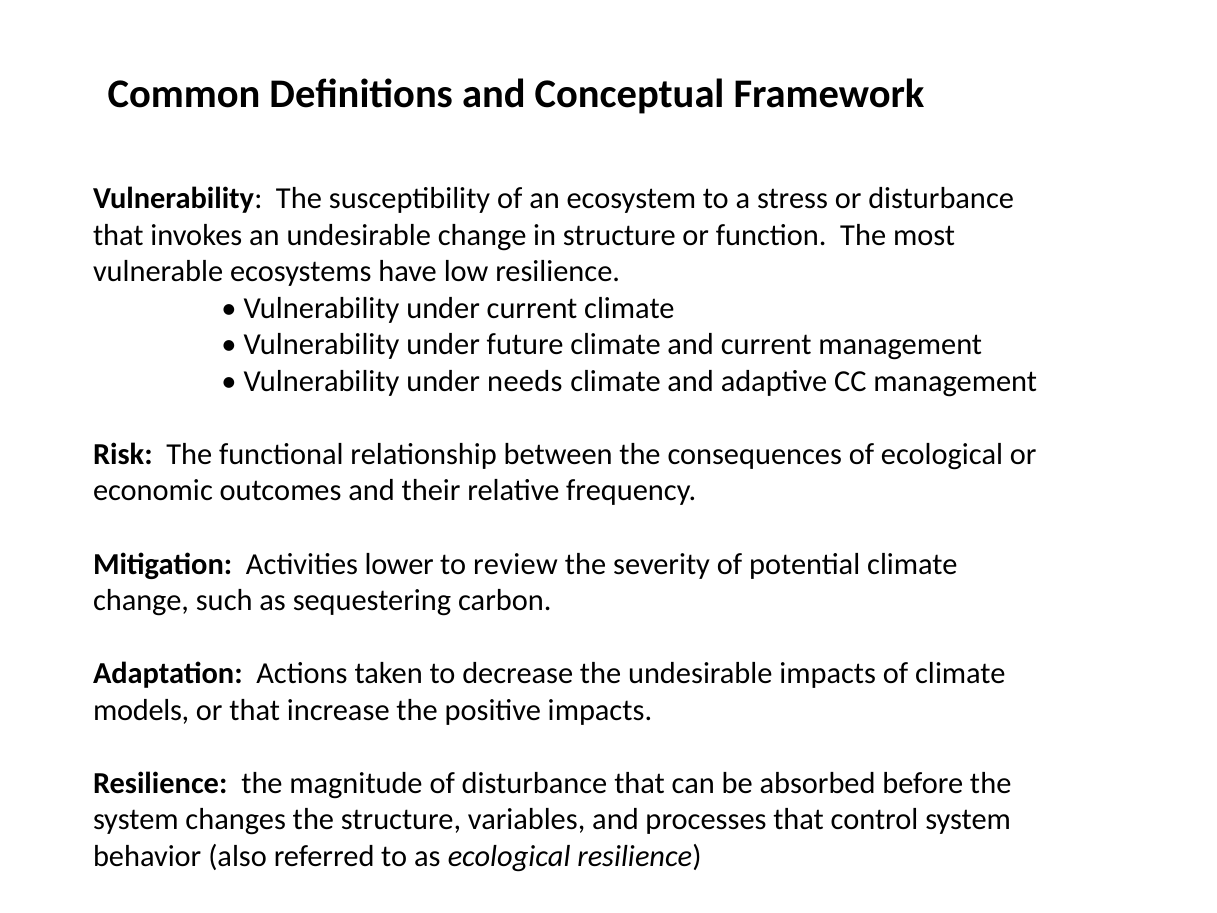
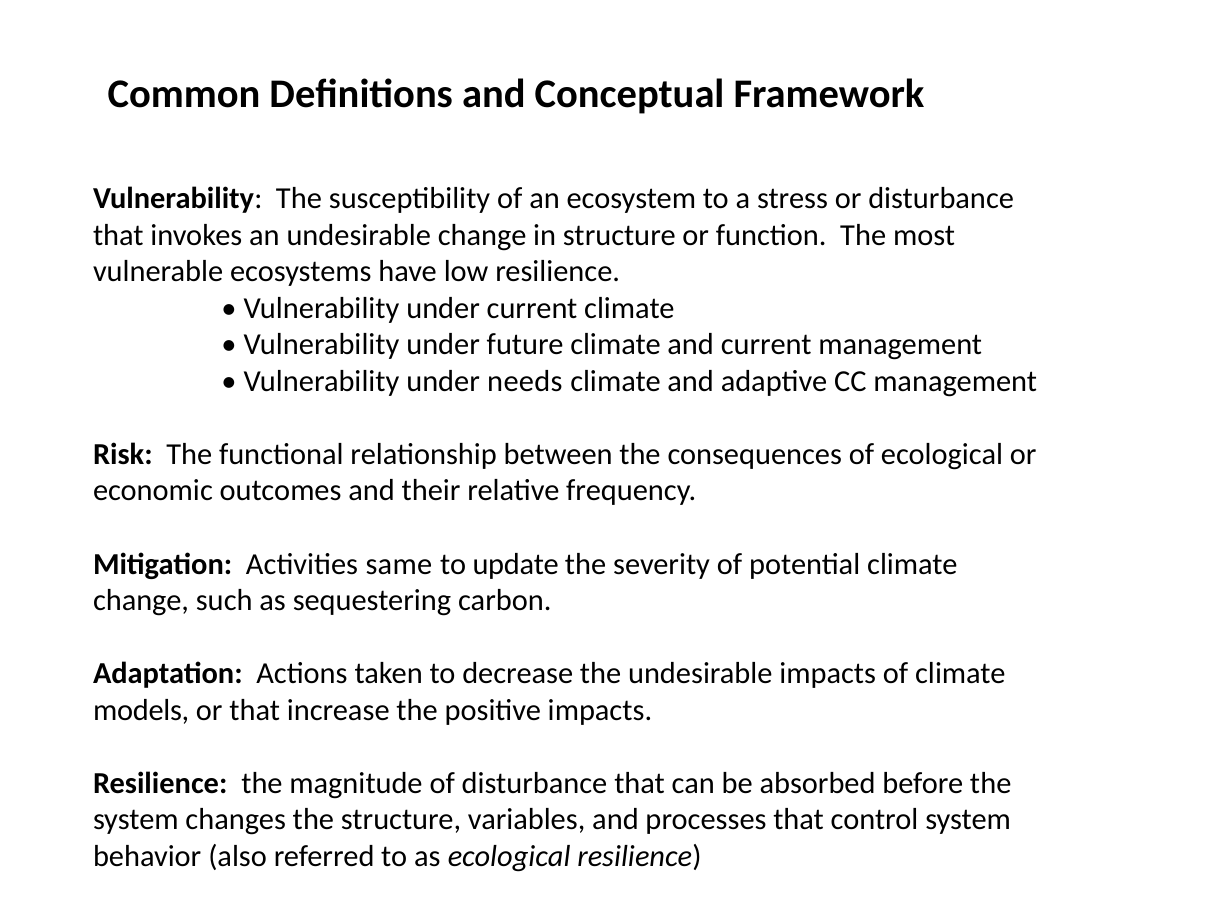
lower: lower -> same (399, 564)
review: review -> update (516, 564)
